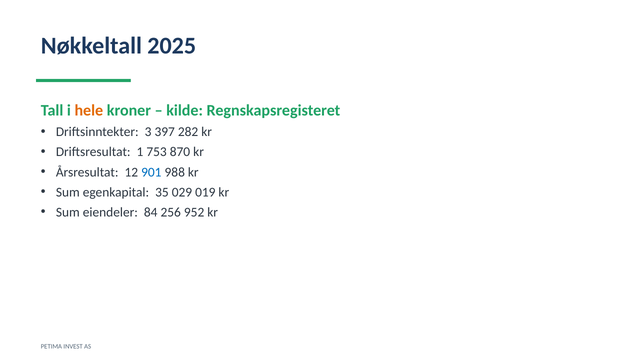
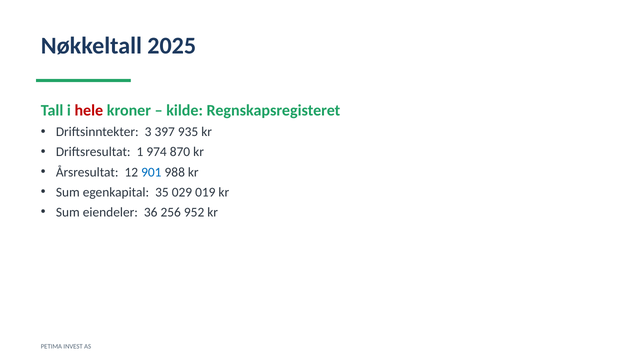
hele colour: orange -> red (89, 111)
282: 282 -> 935 (188, 132)
753: 753 -> 974 (157, 152)
84: 84 -> 36 (151, 212)
